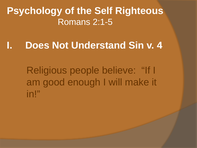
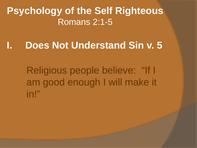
4: 4 -> 5 (160, 45)
